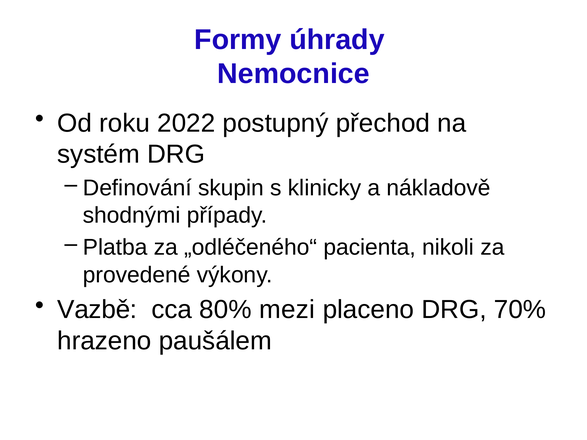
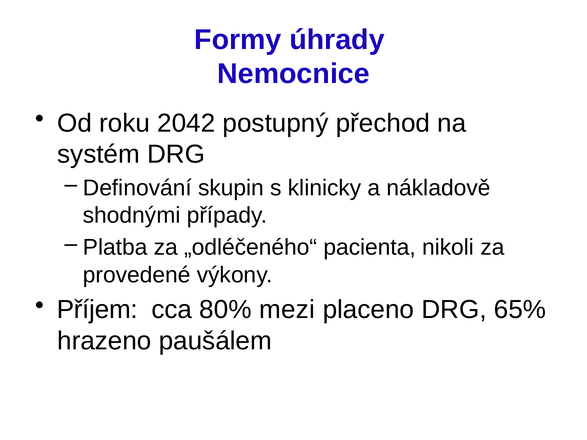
2022: 2022 -> 2042 (186, 123)
Vazbě: Vazbě -> Příjem (97, 310)
70%: 70% -> 65% (520, 310)
